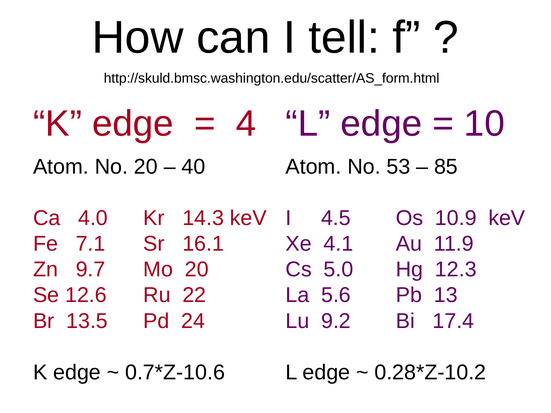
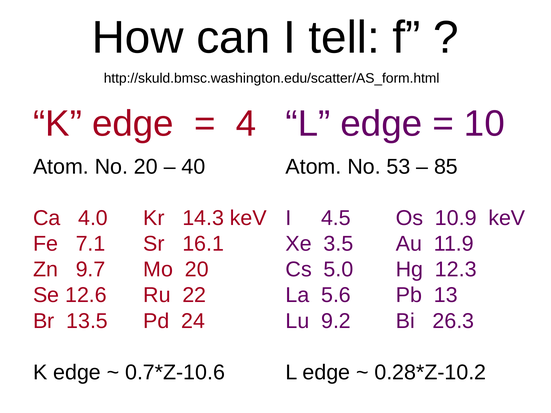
4.1: 4.1 -> 3.5 (338, 244)
17.4: 17.4 -> 26.3 (453, 321)
